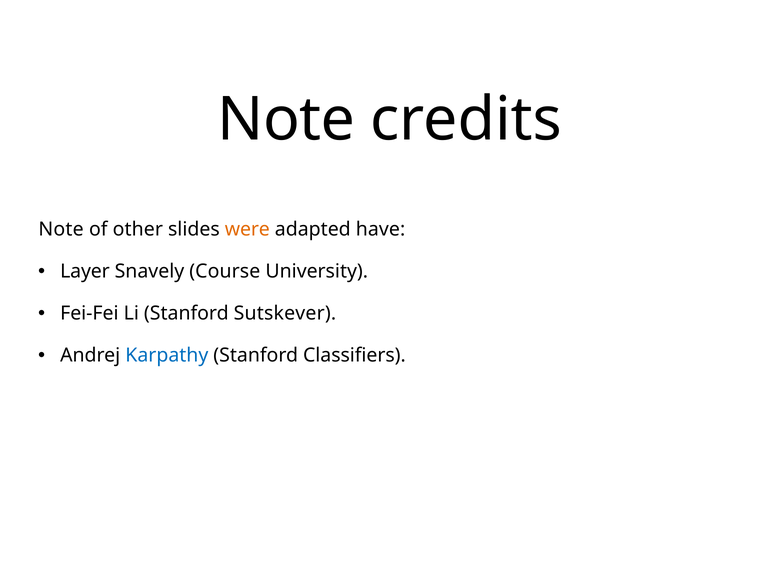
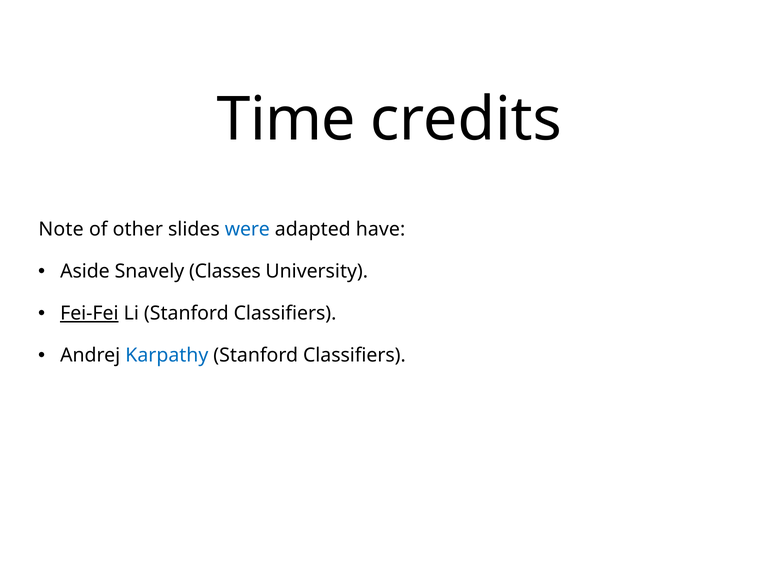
Note: Note -> Time (286, 120)
were colour: orange -> blue (247, 229)
Layer: Layer -> Aside (85, 271)
Course: Course -> Classes (225, 271)
Fei-Fei underline: none -> present (89, 313)
Li Stanford Sutskever: Sutskever -> Classifiers (285, 313)
